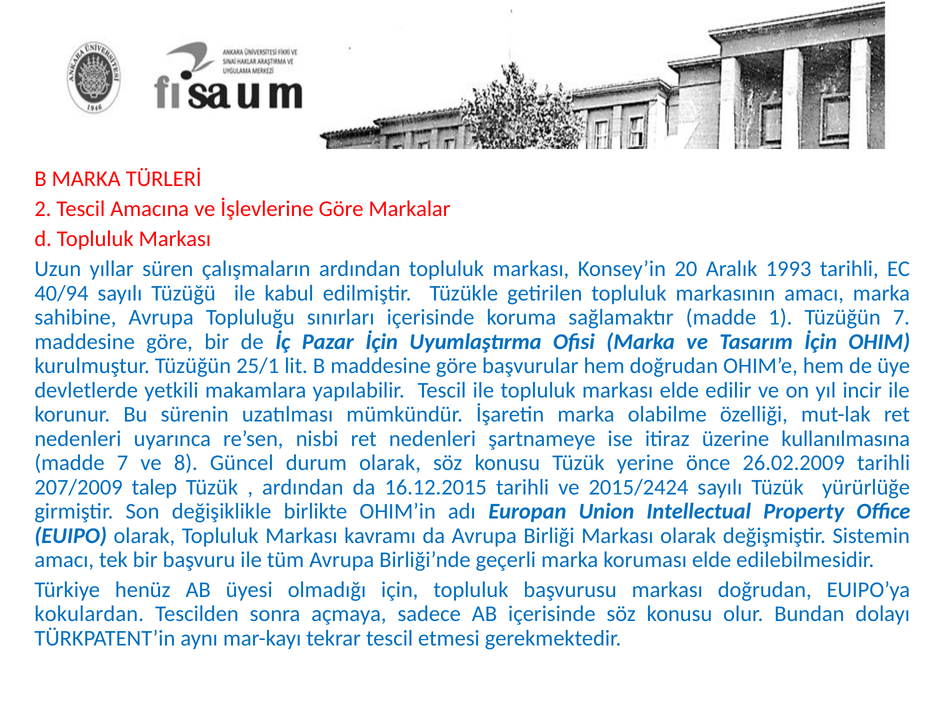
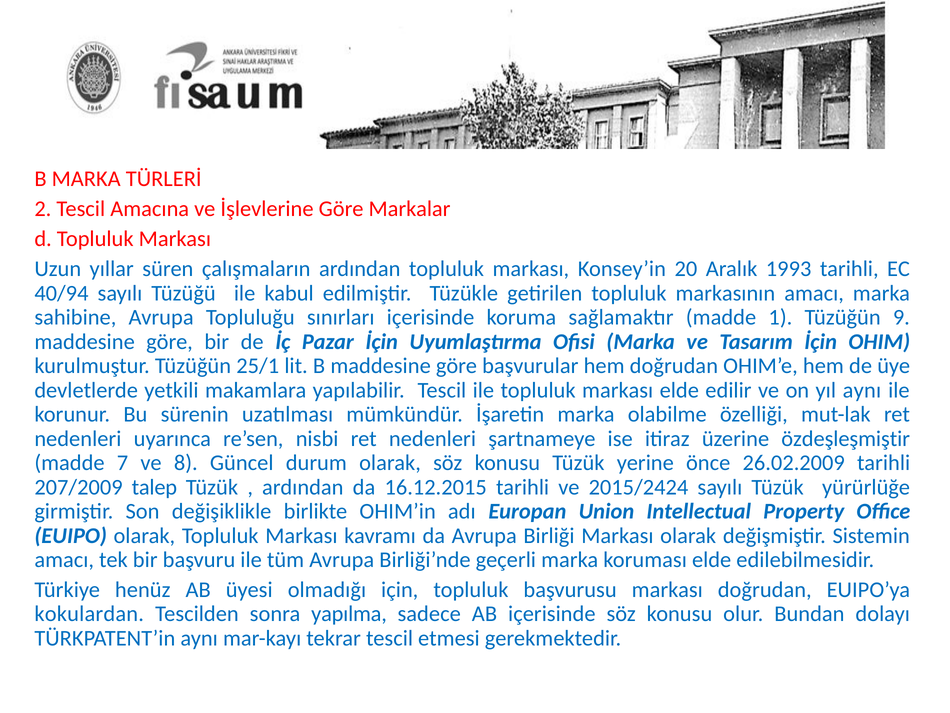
Tüzüğün 7: 7 -> 9 (901, 317)
yıl incir: incir -> aynı (862, 390)
kullanılmasına: kullanılmasına -> özdeşleşmiştir (846, 438)
açmaya: açmaya -> yapılma (349, 614)
